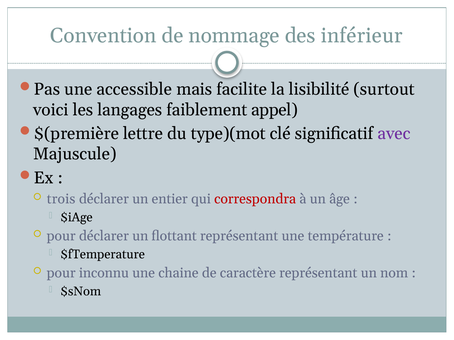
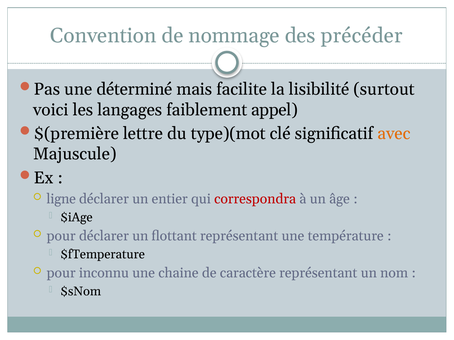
inférieur: inférieur -> précéder (362, 36)
accessible: accessible -> déterminé (134, 89)
avec colour: purple -> orange (394, 134)
trois: trois -> ligne (61, 199)
